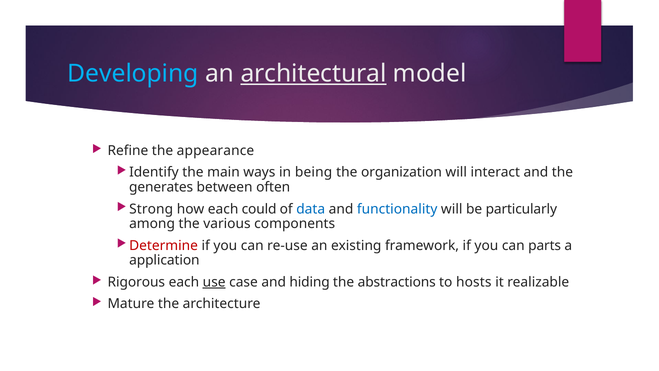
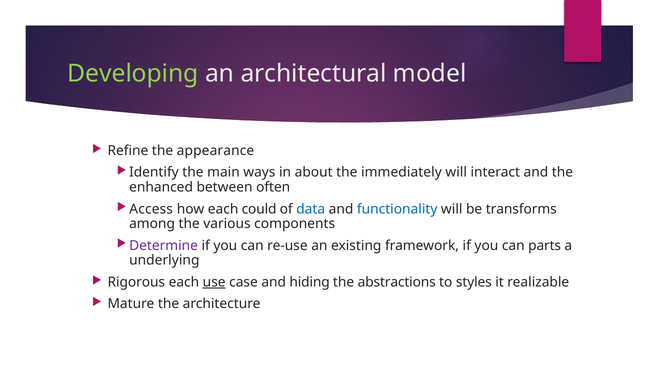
Developing colour: light blue -> light green (133, 73)
architectural underline: present -> none (314, 73)
being: being -> about (314, 172)
organization: organization -> immediately (401, 172)
generates: generates -> enhanced (161, 187)
Strong: Strong -> Access (151, 209)
particularly: particularly -> transforms (521, 209)
Determine colour: red -> purple (164, 245)
application: application -> underlying (164, 260)
hosts: hosts -> styles (474, 282)
